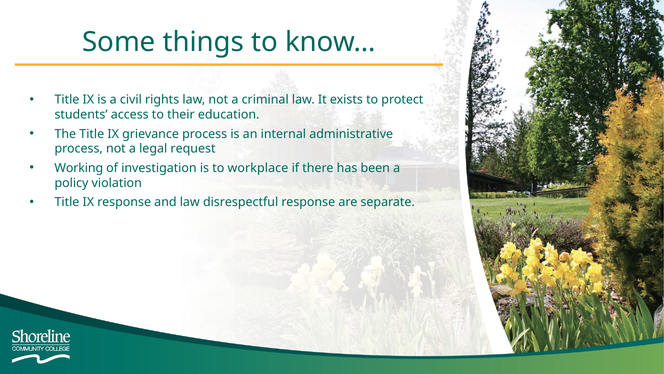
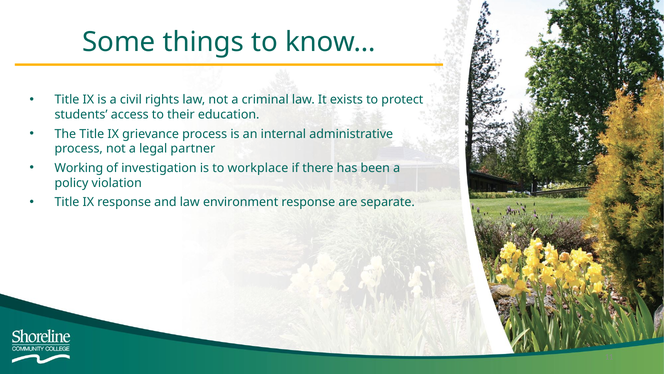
request: request -> partner (193, 149)
disrespectful: disrespectful -> environment (241, 202)
